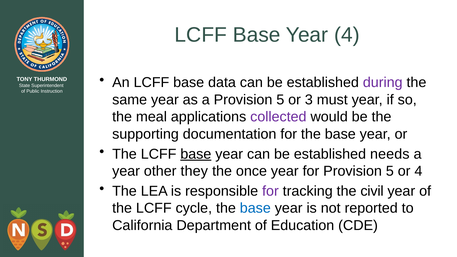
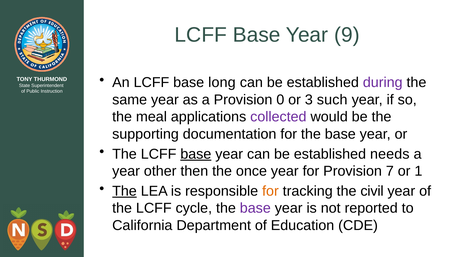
Year 4: 4 -> 9 (347, 35)
data: data -> long (222, 83)
a Provision 5: 5 -> 0 (280, 100)
must: must -> such (332, 100)
they: they -> then (194, 171)
for Provision 5: 5 -> 7 (390, 171)
or 4: 4 -> 1 (418, 171)
The underline: none -> present (124, 191)
for colour: purple -> orange (270, 191)
base colour: blue -> purple (255, 208)
